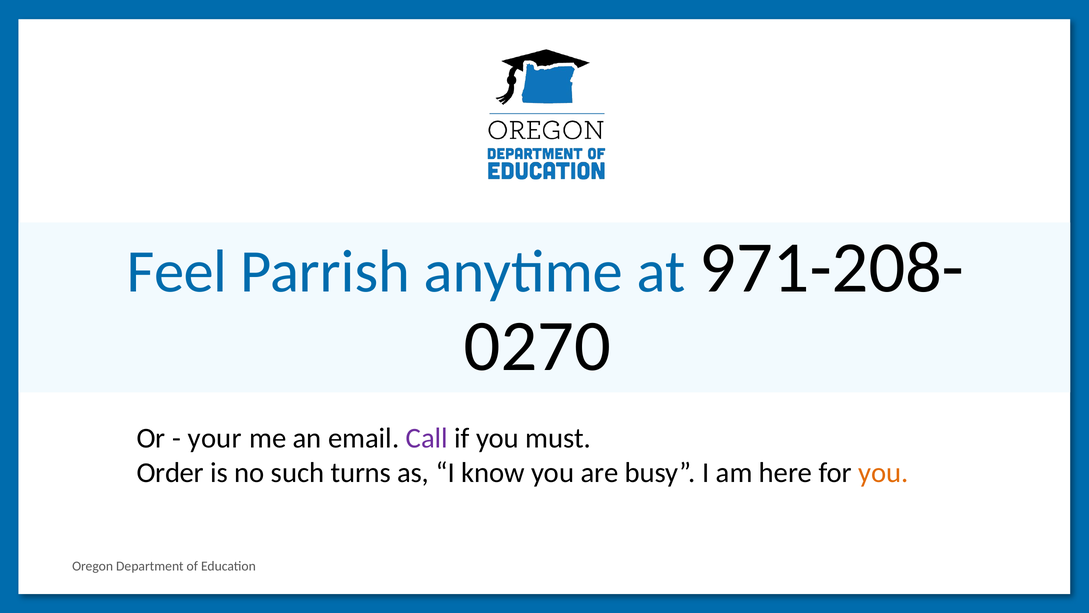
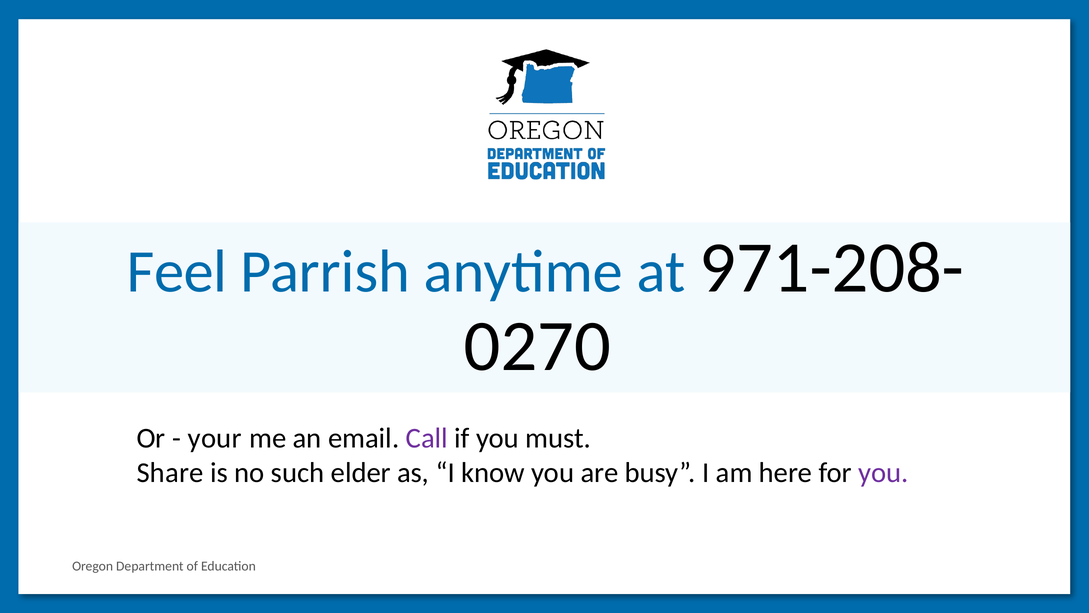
Order: Order -> Share (170, 473)
turns: turns -> elder (361, 473)
you colour: orange -> purple (883, 473)
